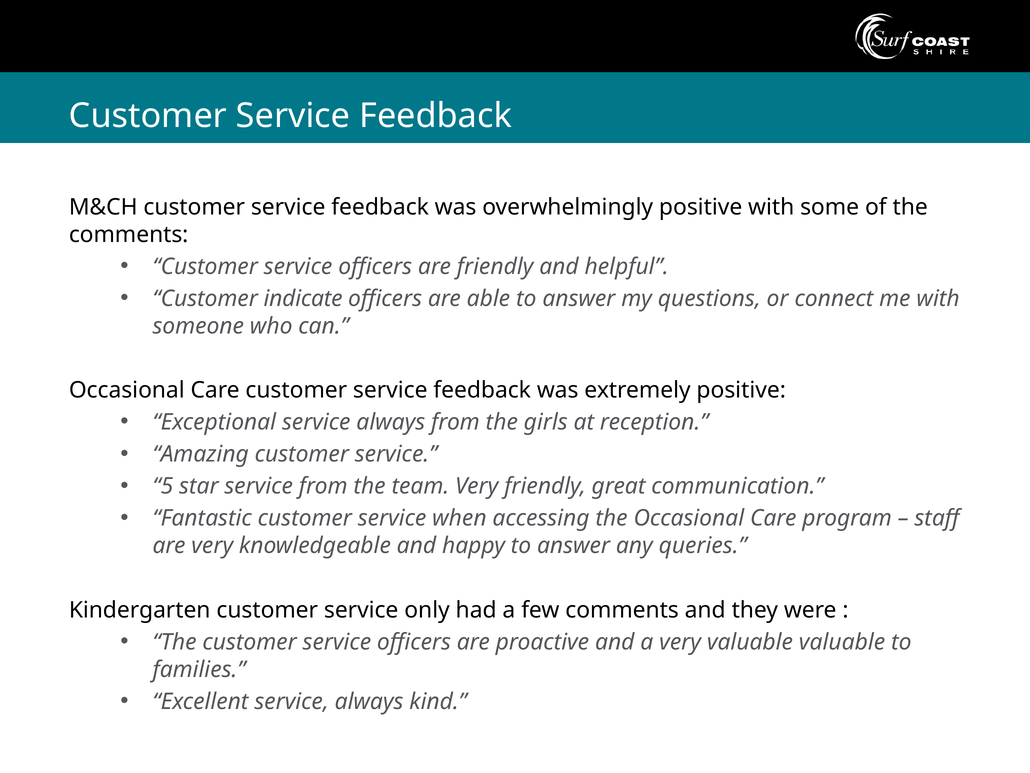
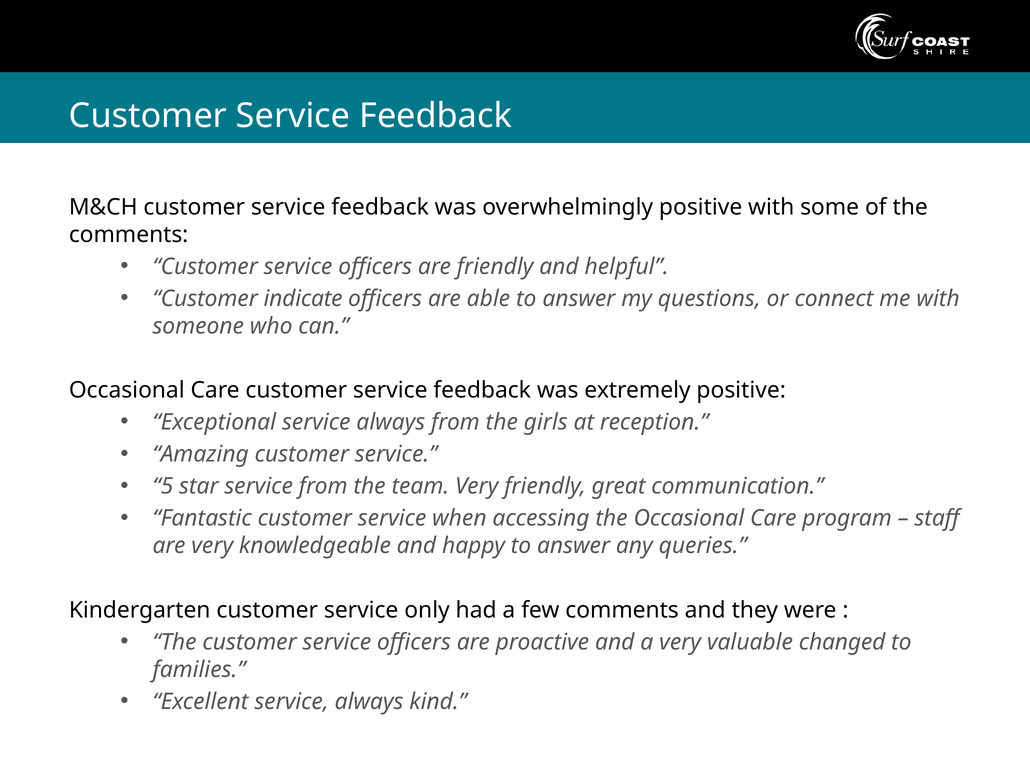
valuable valuable: valuable -> changed (842, 642)
